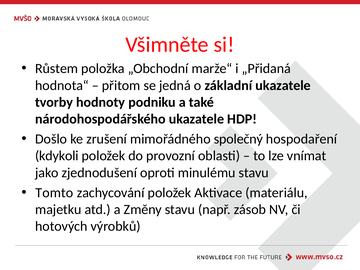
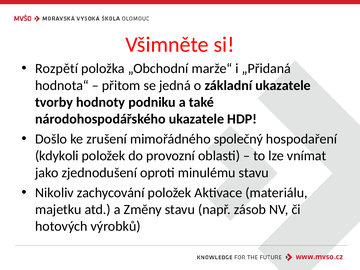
Růstem: Růstem -> Rozpětí (57, 69)
Tomto: Tomto -> Nikoliv (54, 193)
